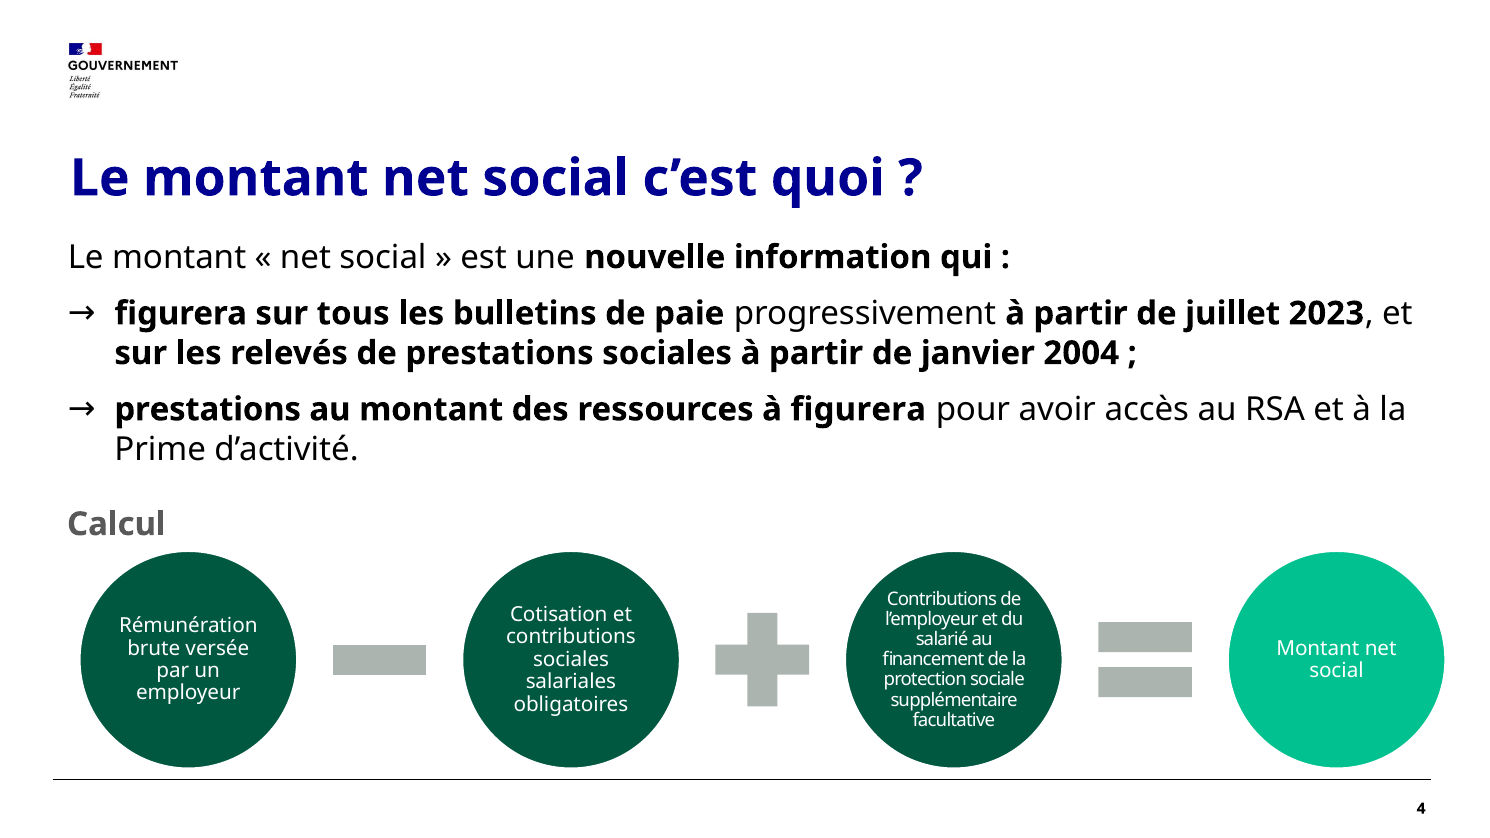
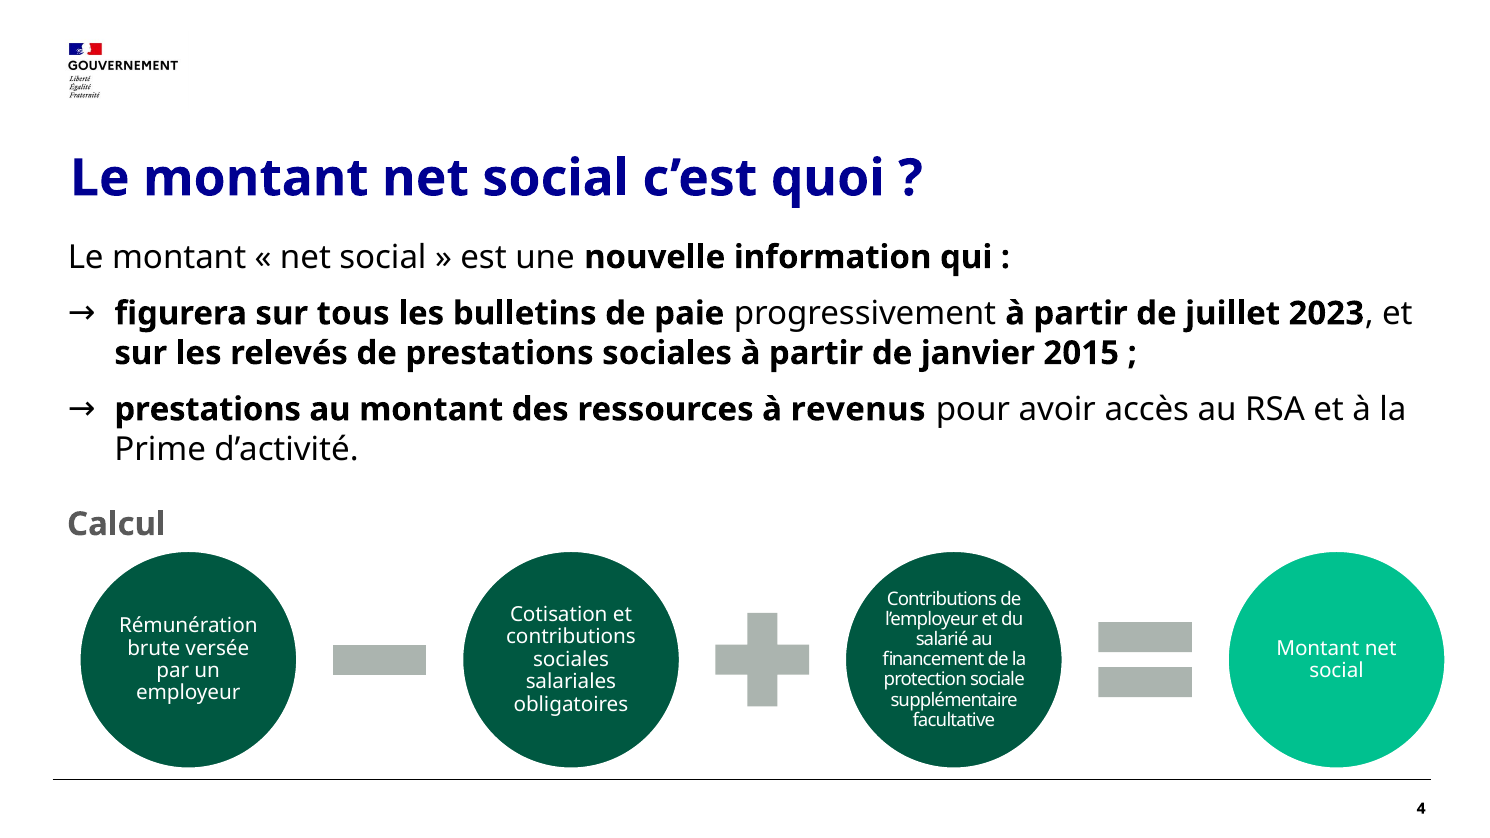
2004: 2004 -> 2015 (1081, 353)
à figurera: figurera -> revenus (858, 410)
